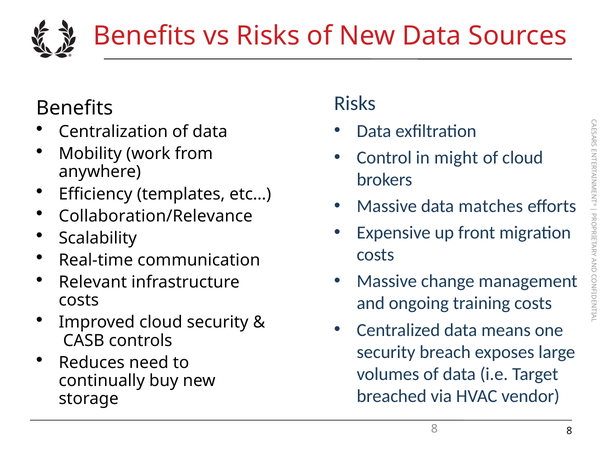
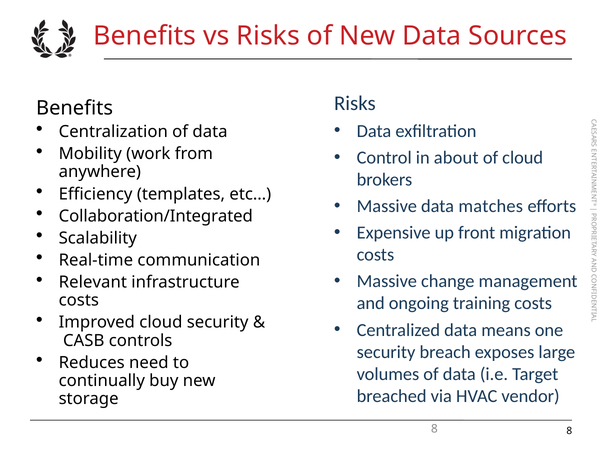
might: might -> about (456, 158)
Collaboration/Relevance: Collaboration/Relevance -> Collaboration/Integrated (156, 216)
